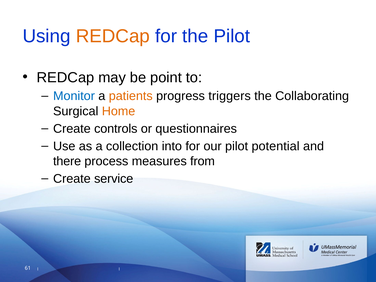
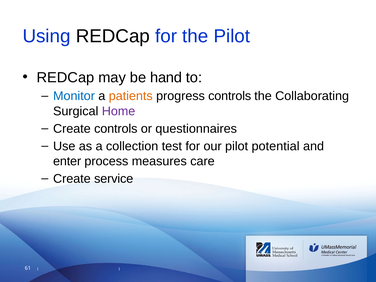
REDCap colour: orange -> black (113, 36)
point: point -> hand (166, 77)
progress triggers: triggers -> controls (230, 96)
Home colour: orange -> purple (119, 111)
into: into -> test (172, 146)
there: there -> enter (67, 161)
from: from -> care (202, 161)
